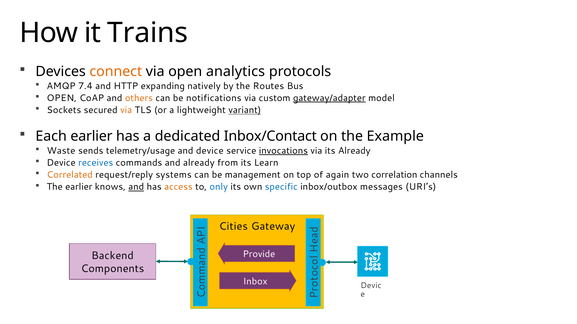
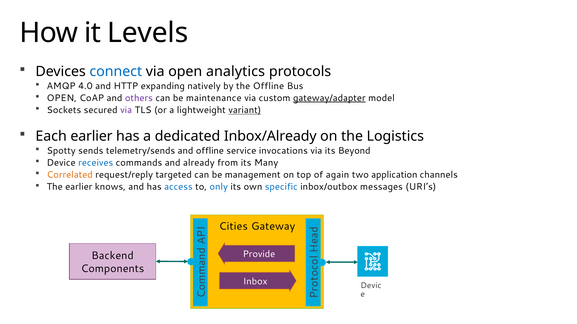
Trains: Trains -> Levels (148, 33)
connect colour: orange -> blue (116, 72)
7.4: 7.4 -> 4.0 (85, 86)
the Routes: Routes -> Offline (268, 86)
others colour: orange -> purple (139, 98)
notifications: notifications -> maintenance (214, 98)
via colour: orange -> purple (126, 110)
Inbox/Contact: Inbox/Contact -> Inbox/Already (270, 136)
Example: Example -> Logistics (395, 136)
Waste: Waste -> Spotty (61, 151)
telemetry/usage: telemetry/usage -> telemetry/sends (141, 151)
and device: device -> offline (210, 151)
invocations underline: present -> none (283, 151)
its Already: Already -> Beyond (354, 151)
Learn: Learn -> Many (266, 163)
systems: systems -> targeted (174, 175)
correlation: correlation -> application (394, 175)
and underline: present -> none (136, 187)
access colour: orange -> blue (178, 187)
